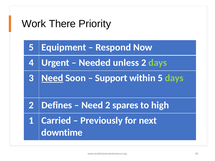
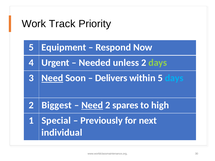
There: There -> Track (62, 24)
Support: Support -> Delivers (111, 78)
days colour: light green -> light blue (174, 78)
Defines: Defines -> Biggest (57, 105)
Need underline: none -> present (92, 105)
Carried: Carried -> Special (56, 121)
downtime: downtime -> individual (62, 133)
